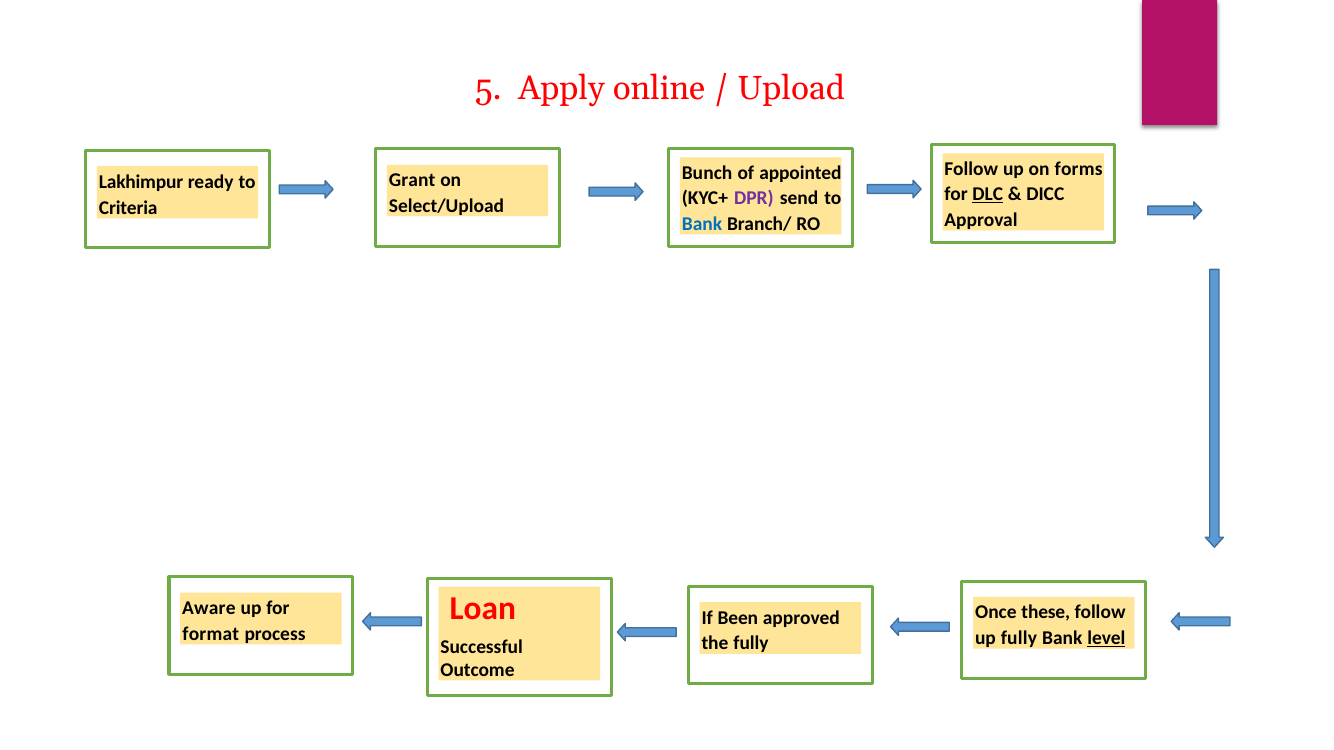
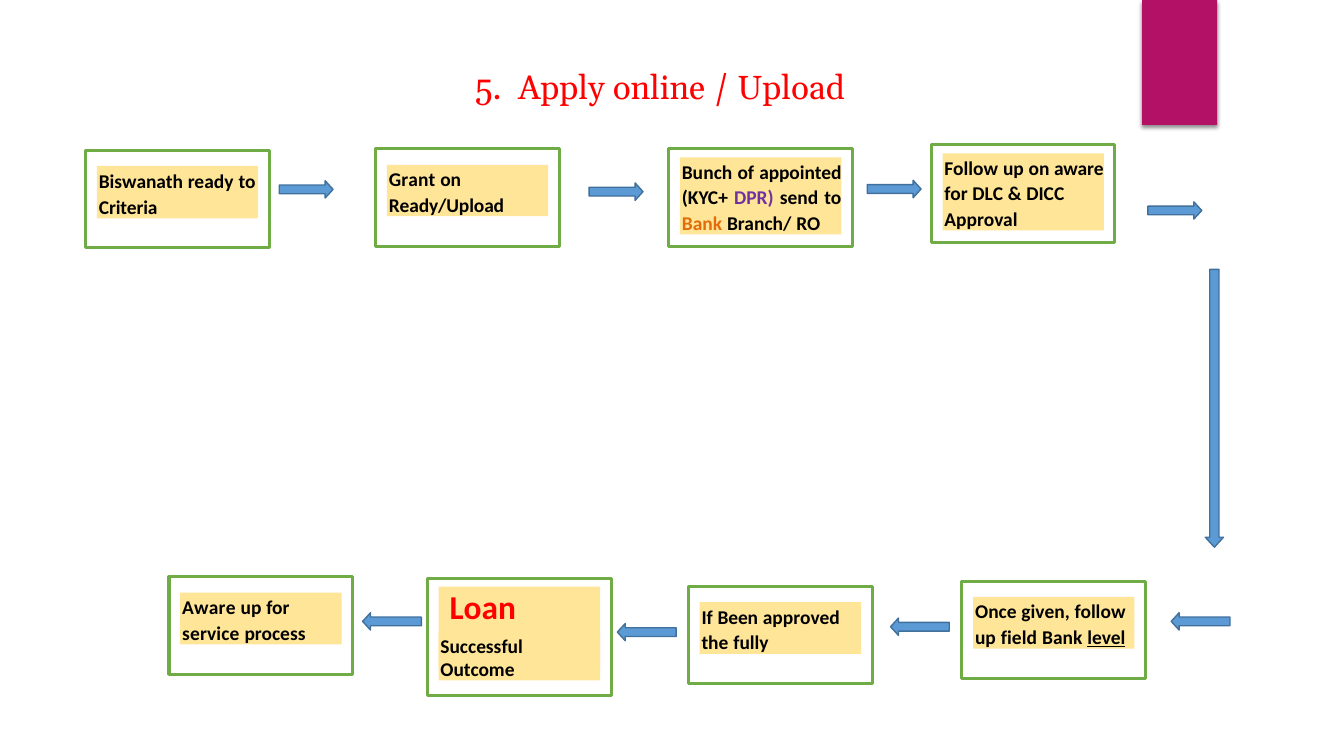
on forms: forms -> aware (1079, 169)
Lakhimpur: Lakhimpur -> Biswanath (141, 182)
DLC underline: present -> none (988, 194)
Select/Upload: Select/Upload -> Ready/Upload (446, 206)
Bank colour: blue -> orange (702, 224)
these: these -> given (1046, 613)
format: format -> service (211, 634)
up fully: fully -> field (1019, 639)
